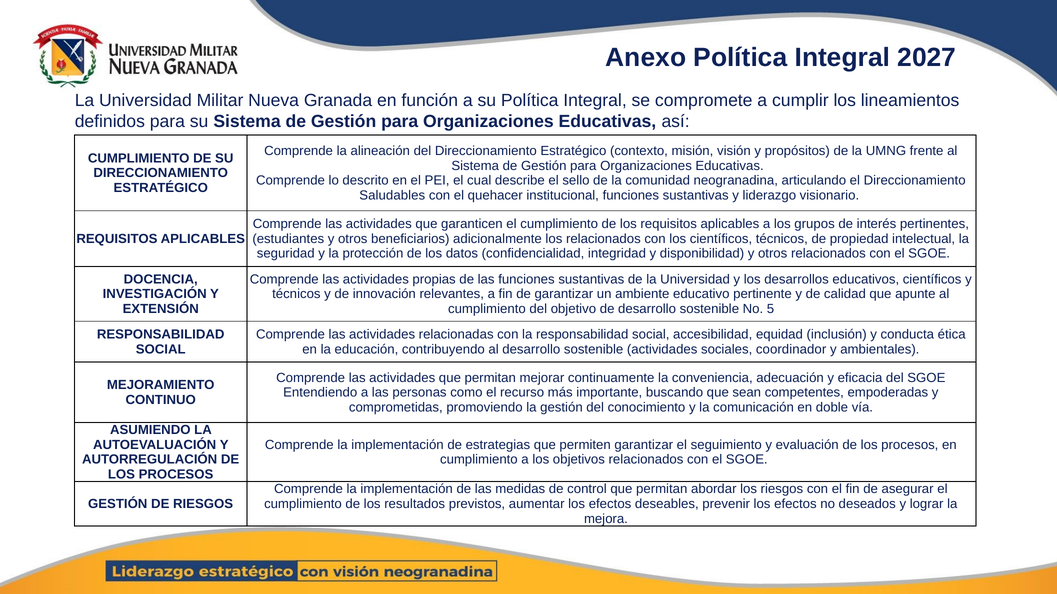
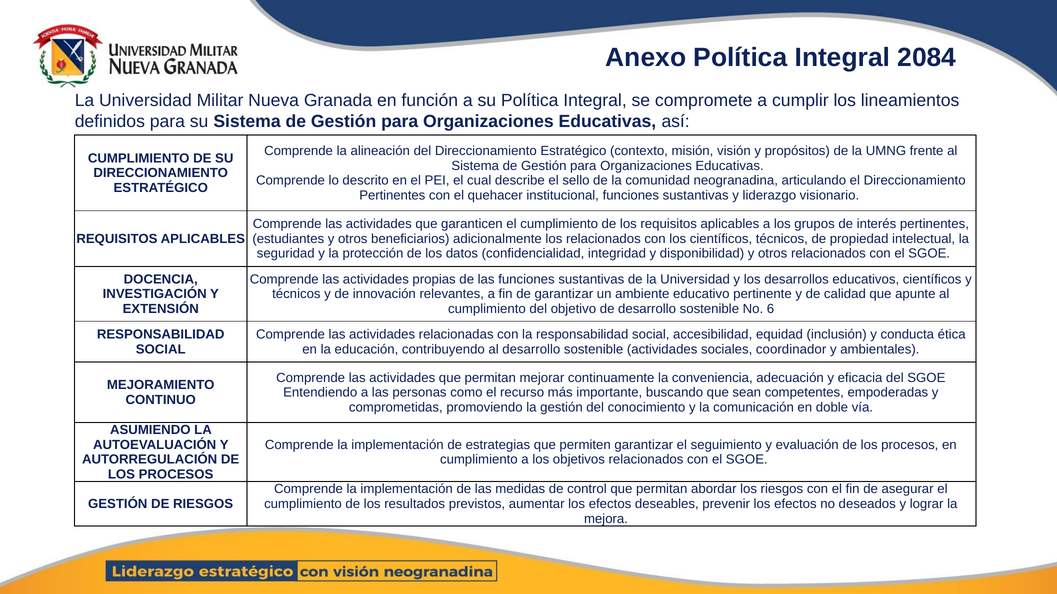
2027: 2027 -> 2084 (927, 58)
Saludables: Saludables -> Pertinentes (392, 195)
5: 5 -> 6 (770, 309)
